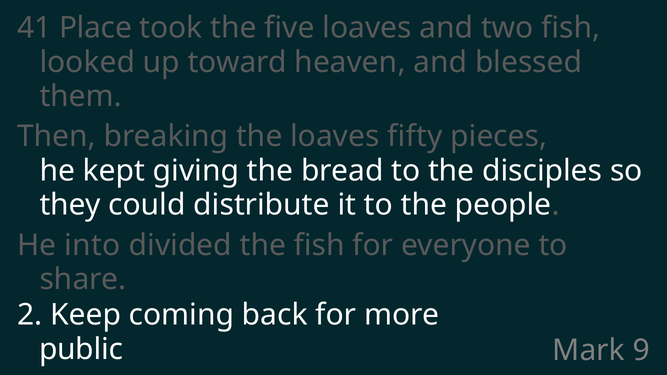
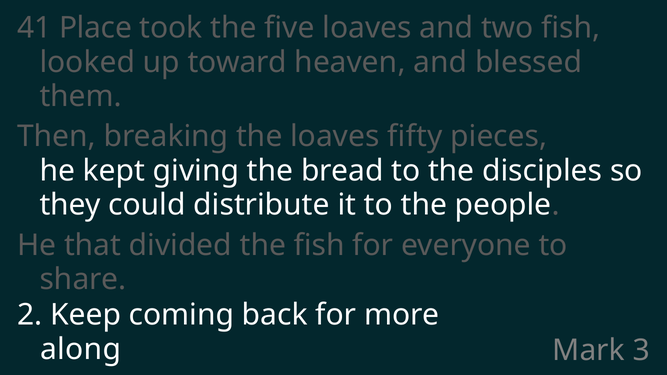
into: into -> that (93, 245)
public: public -> along (81, 349)
9: 9 -> 3 (641, 351)
